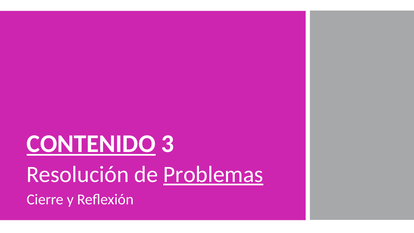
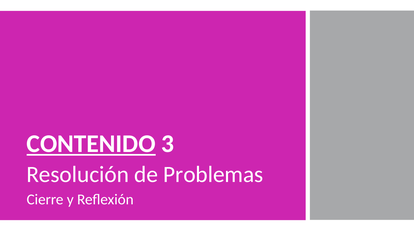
Problemas underline: present -> none (213, 174)
